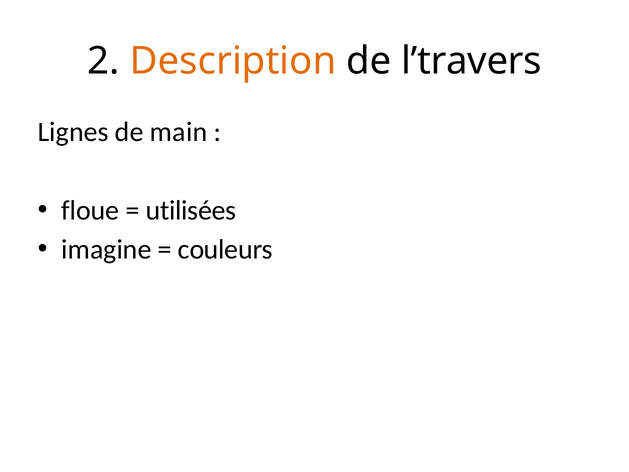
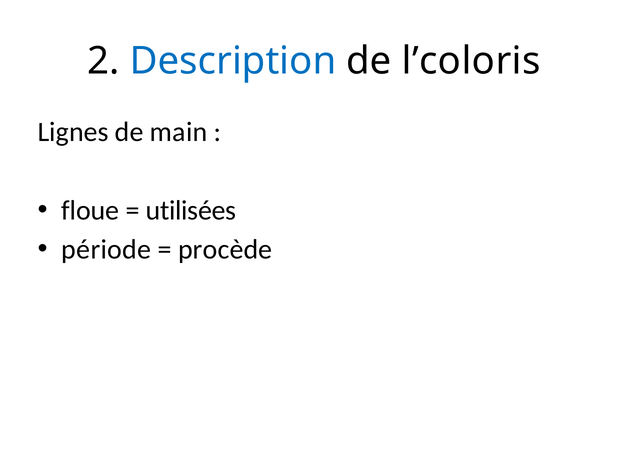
Description colour: orange -> blue (233, 61)
l’travers: l’travers -> l’coloris (471, 61)
imagine: imagine -> période (106, 249)
couleurs: couleurs -> procède (225, 249)
